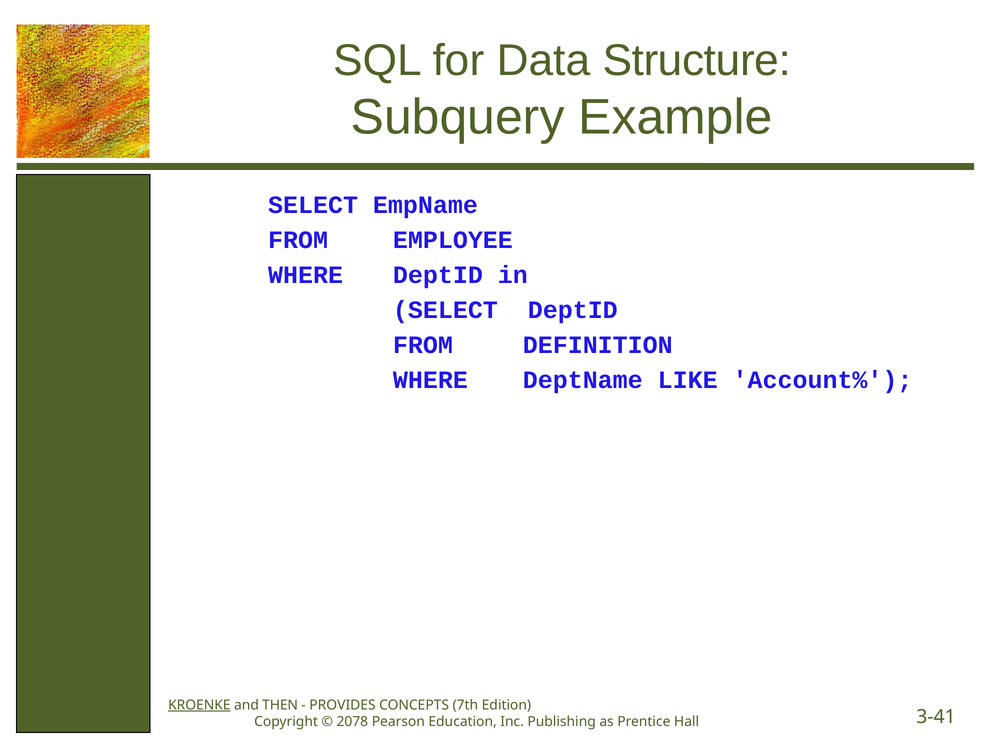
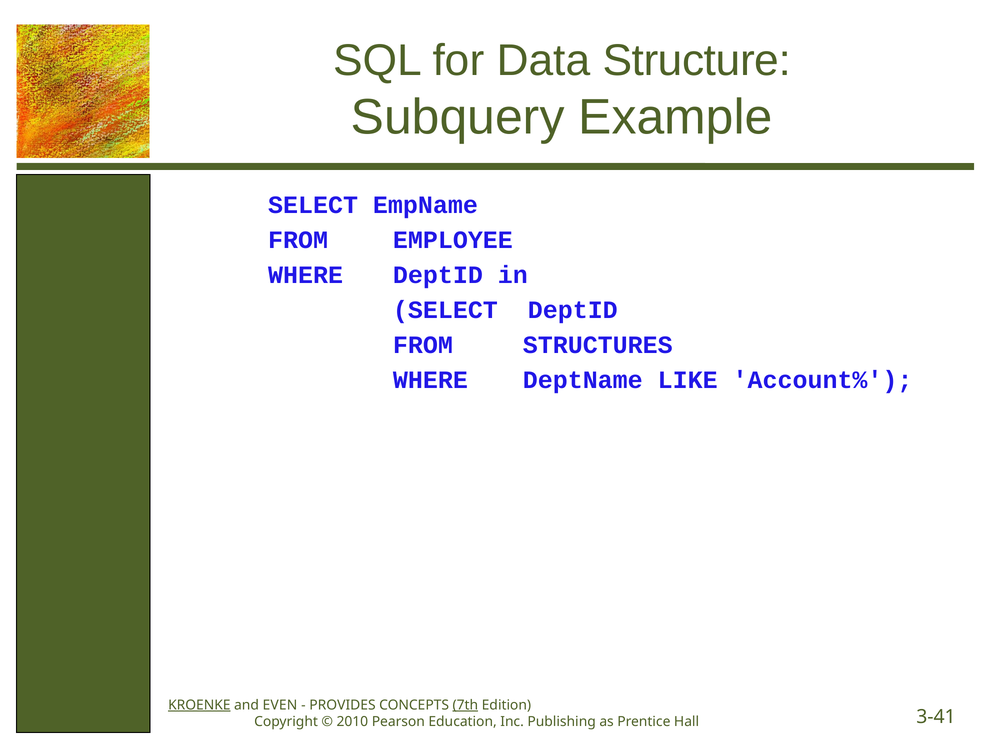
DEFINITION: DEFINITION -> STRUCTURES (598, 345)
THEN: THEN -> EVEN (280, 705)
7th underline: none -> present (465, 705)
2078: 2078 -> 2010 (352, 722)
